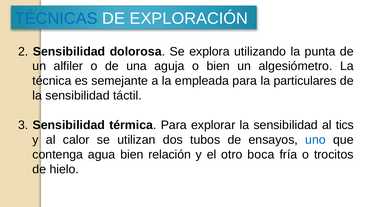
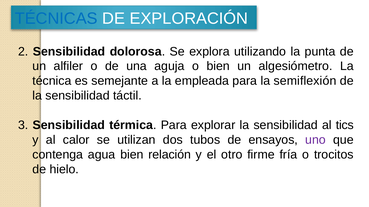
particulares: particulares -> semiflexión (305, 81)
uno colour: blue -> purple (315, 140)
boca: boca -> firme (261, 155)
